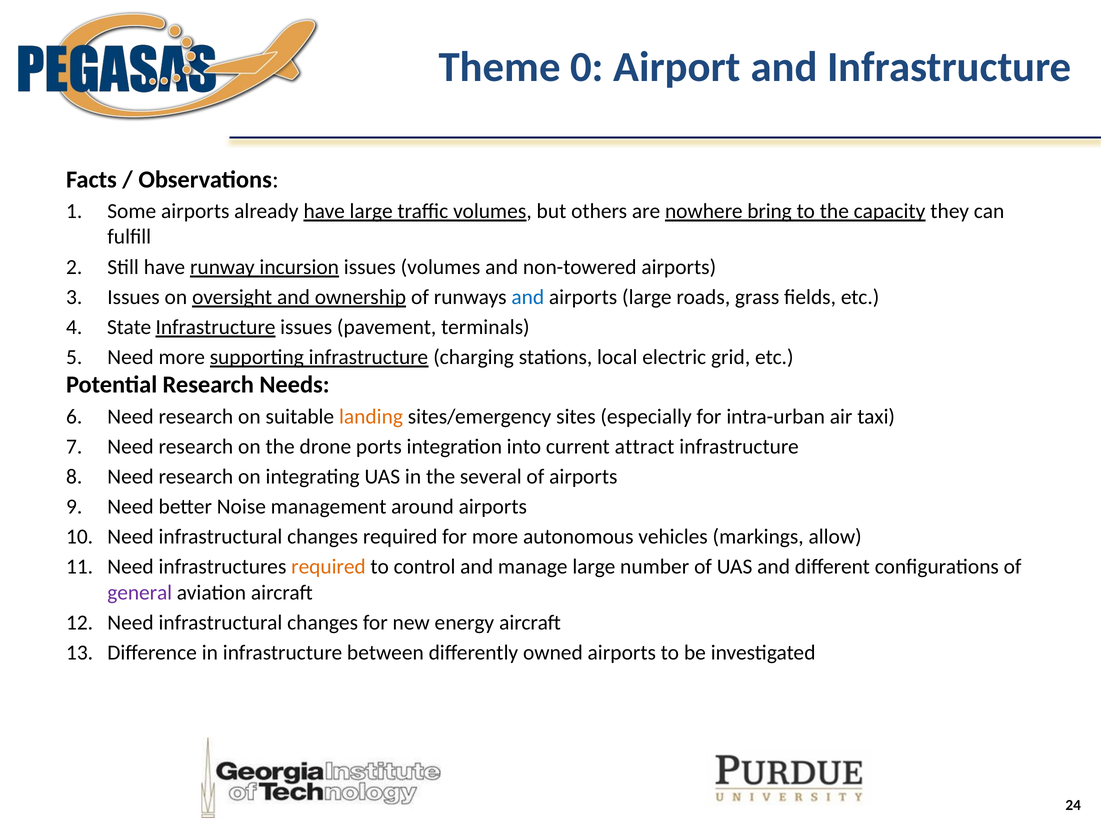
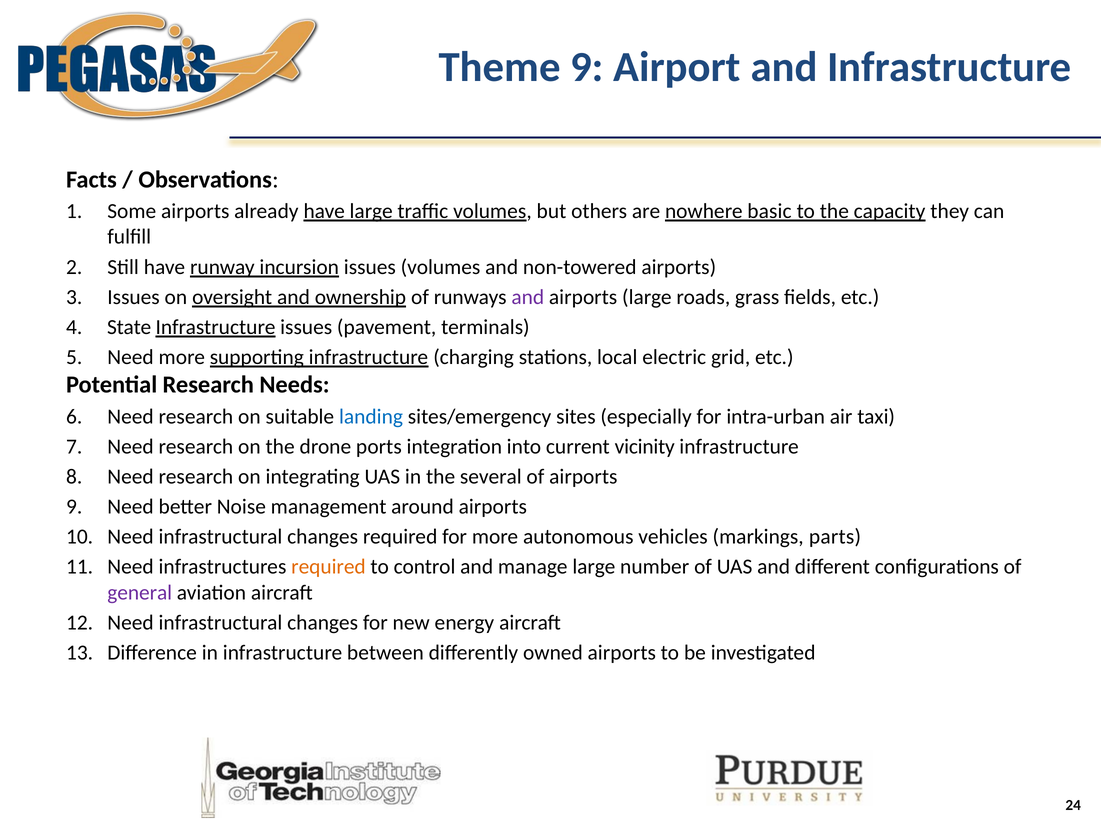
Theme 0: 0 -> 9 (587, 67)
bring: bring -> basic (769, 211)
and colour: blue -> purple (528, 297)
landing colour: orange -> blue (371, 416)
attract: attract -> vicinity (645, 446)
allow: allow -> parts (835, 536)
